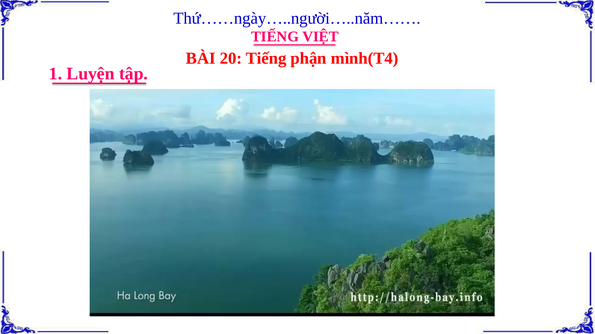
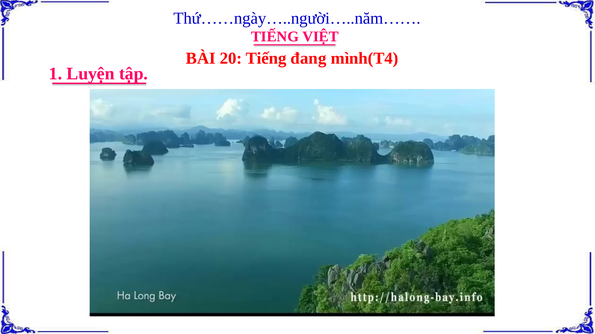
phận: phận -> đang (308, 59)
